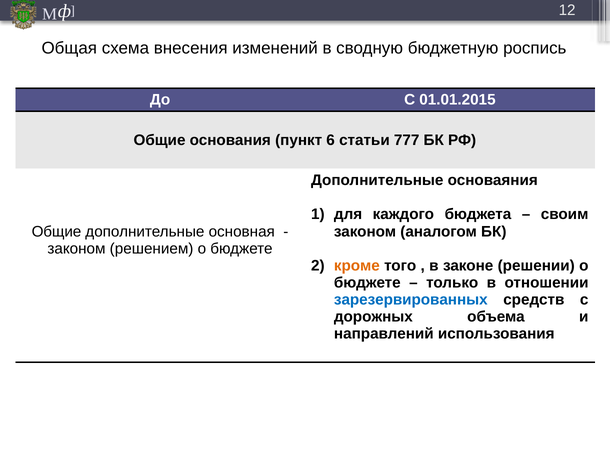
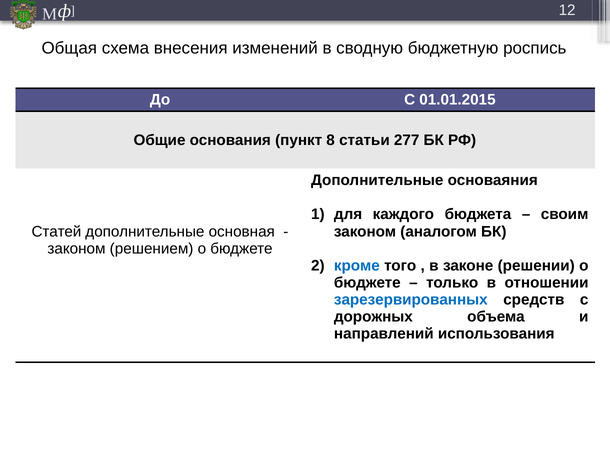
6: 6 -> 8 (331, 140)
777: 777 -> 277 (407, 140)
Общие: Общие -> Статей (56, 232)
кроме colour: orange -> blue (357, 266)
